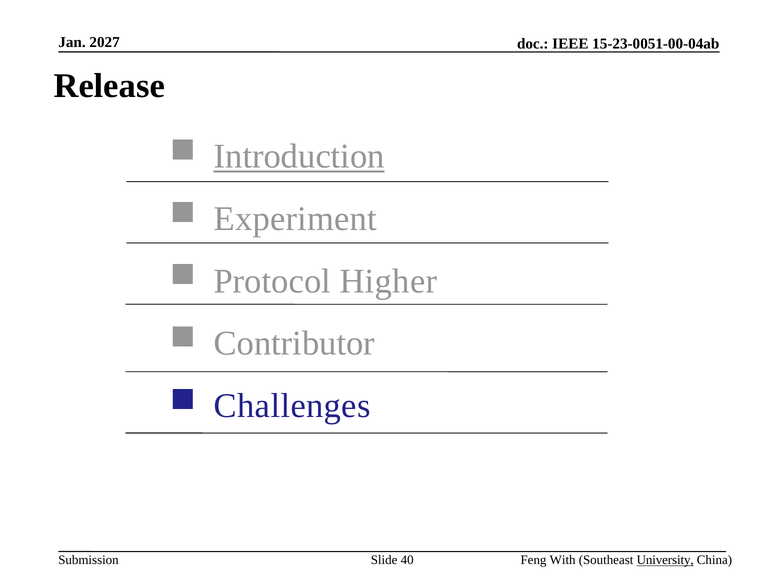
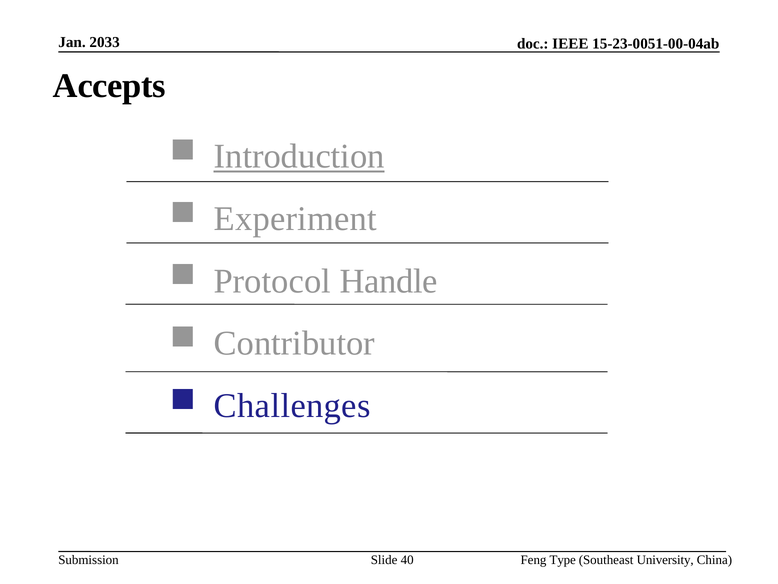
2027: 2027 -> 2033 (105, 42)
Release: Release -> Accepts (109, 86)
Higher: Higher -> Handle (389, 281)
With: With -> Type (563, 560)
University underline: present -> none (665, 560)
